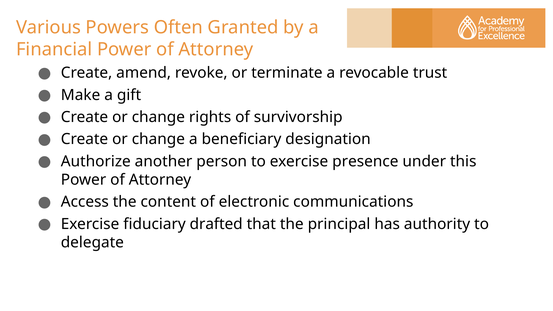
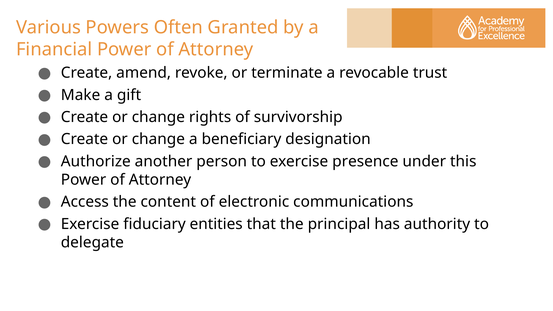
drafted: drafted -> entities (216, 224)
